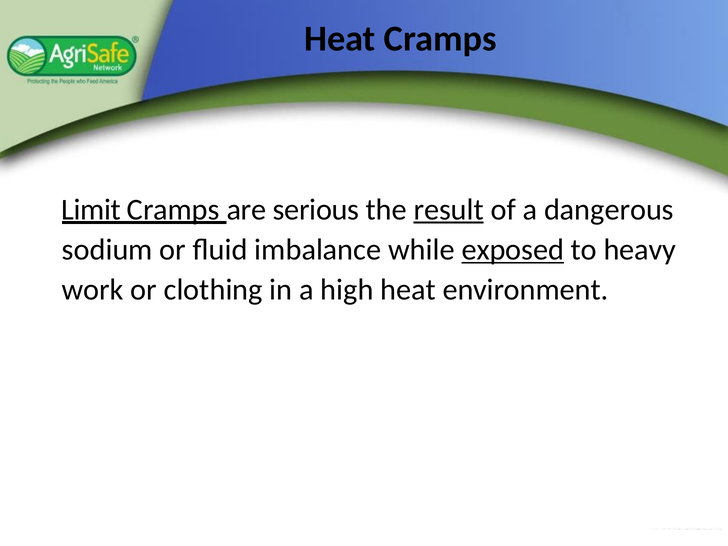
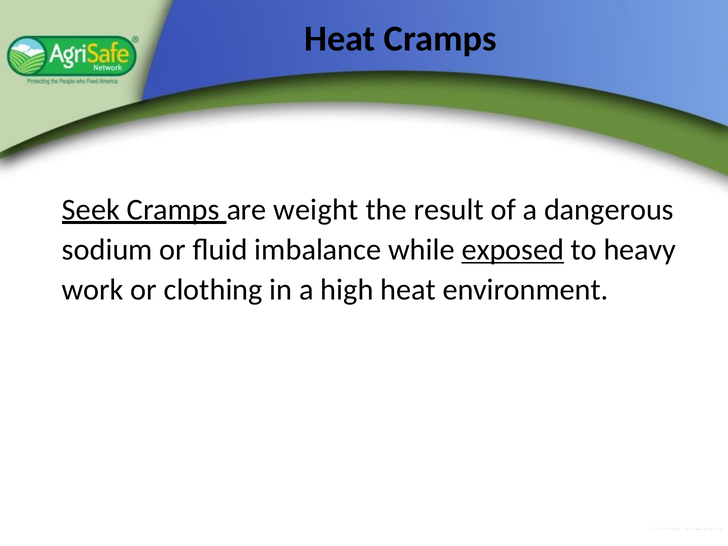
Limit: Limit -> Seek (91, 210)
serious: serious -> weight (316, 210)
result underline: present -> none (449, 210)
